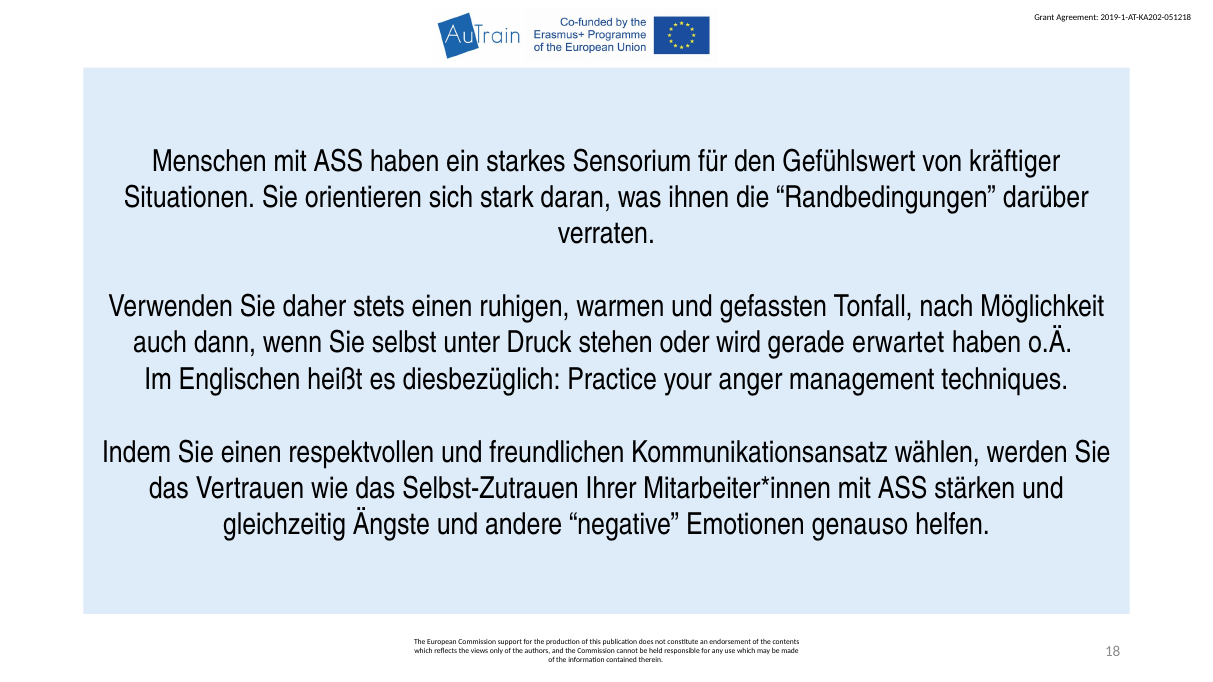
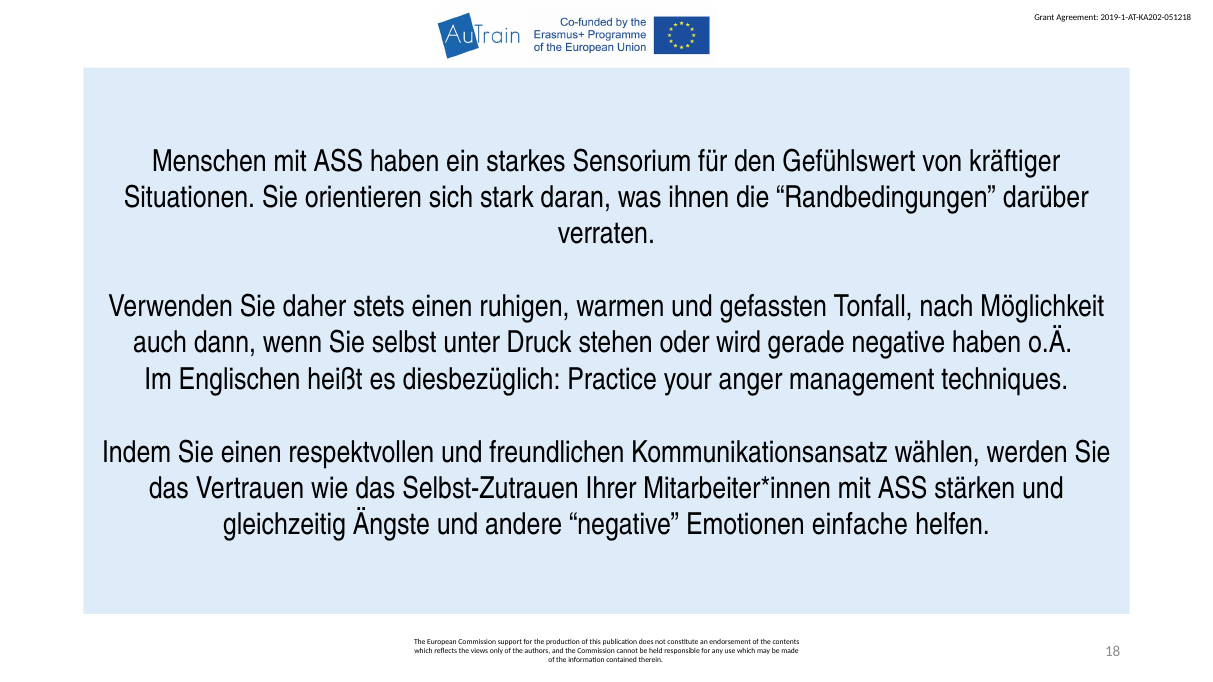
gerade erwartet: erwartet -> negative (898, 343)
genauso: genauso -> einfache (860, 525)
